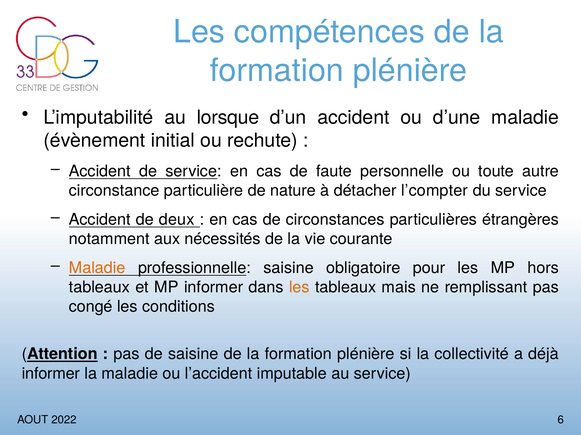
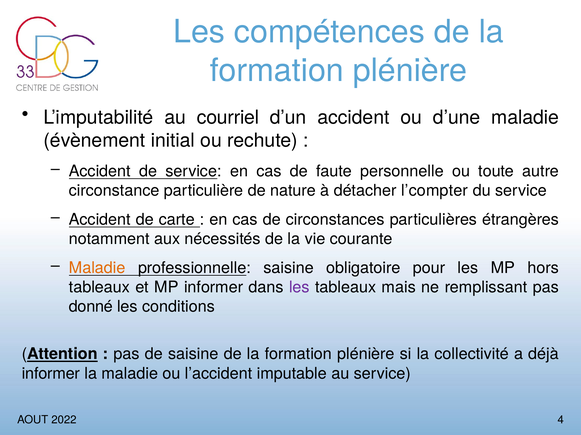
lorsque: lorsque -> courriel (228, 118)
deux: deux -> carte (177, 220)
les colour: orange -> purple (299, 288)
congé: congé -> donné (91, 307)
6: 6 -> 4 (561, 421)
